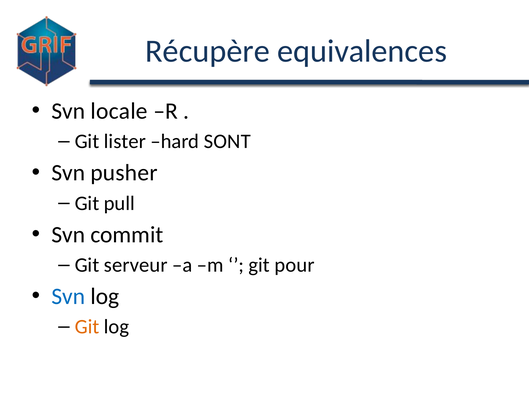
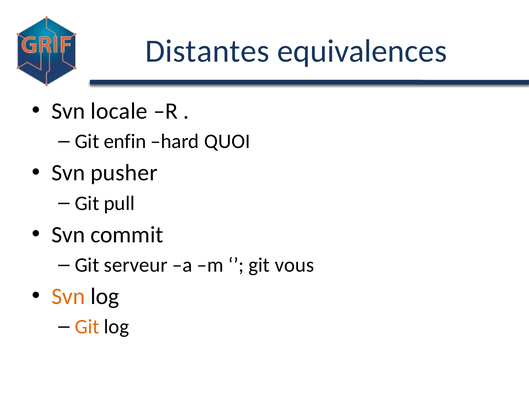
Récupère: Récupère -> Distantes (207, 51)
lister: lister -> enfin (125, 141)
SONT: SONT -> QUOI (227, 141)
pour: pour -> vous (295, 265)
Svn colour: blue -> orange (68, 296)
